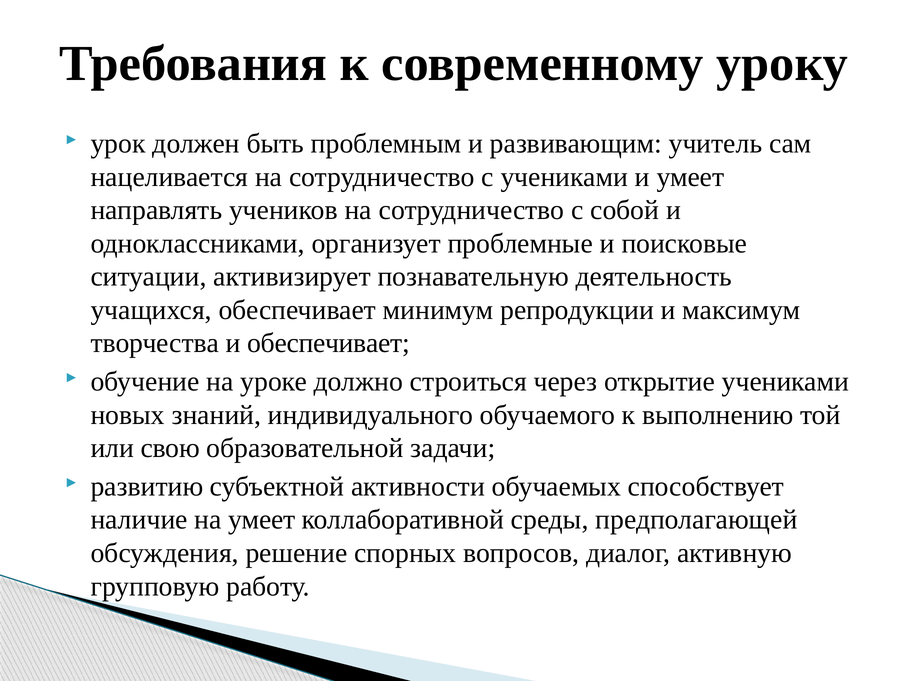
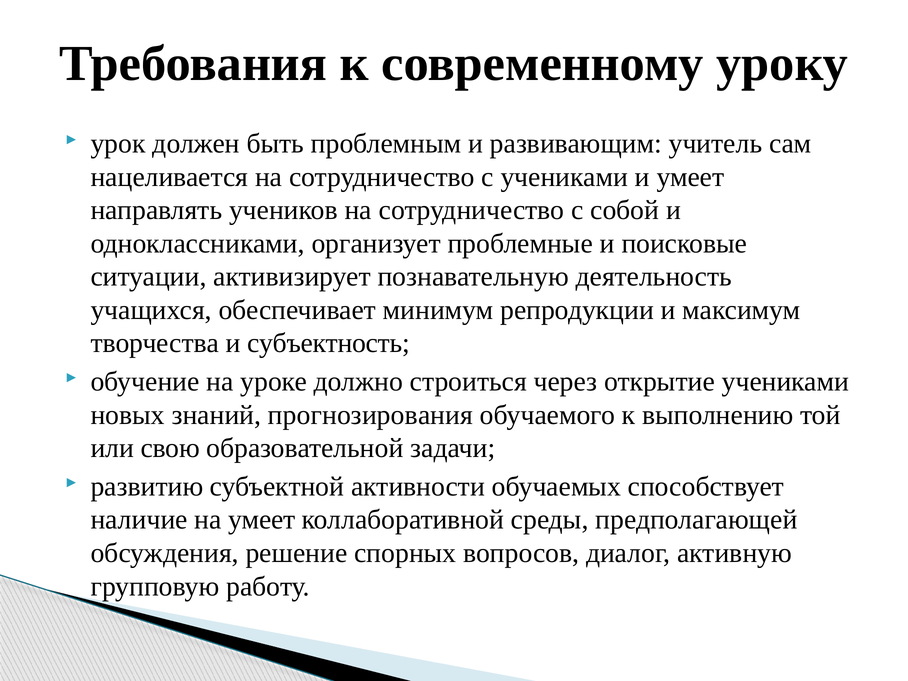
и обеспечивает: обеспечивает -> субъектность (328, 343)
индивидуального: индивидуального -> прогнозирования (370, 415)
